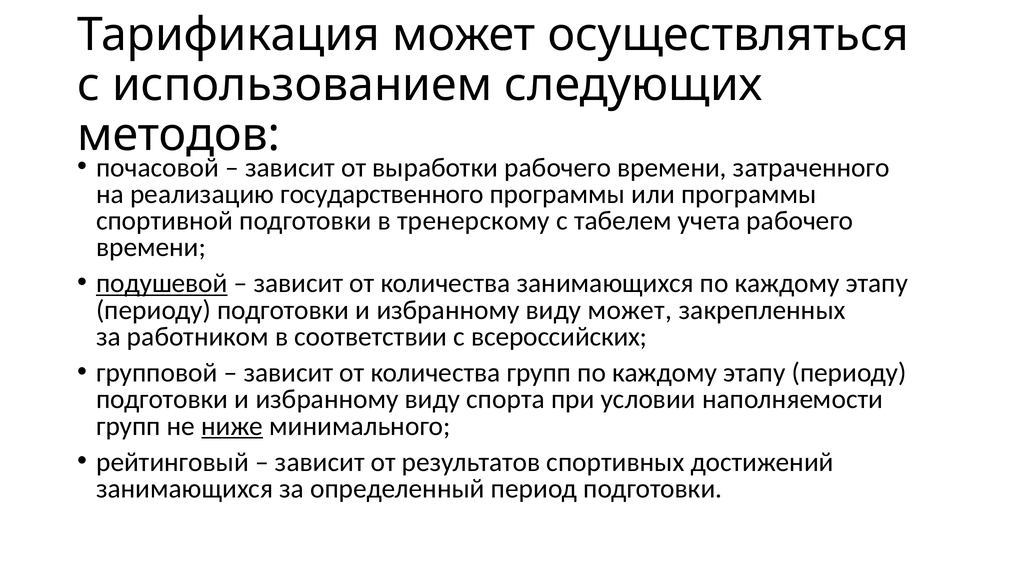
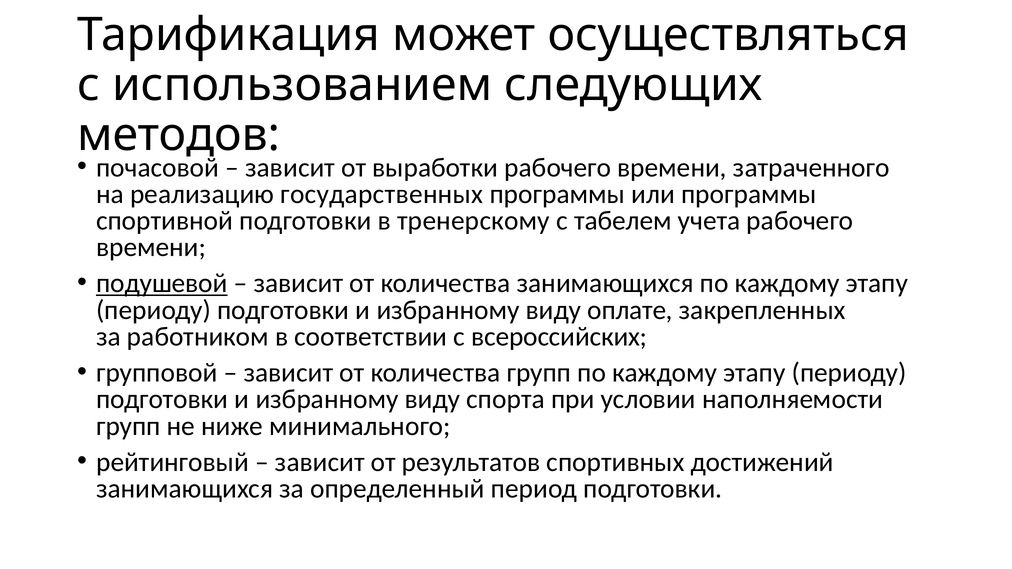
государственного: государственного -> государственных (382, 194)
виду может: может -> оплате (630, 310)
ниже underline: present -> none (232, 426)
